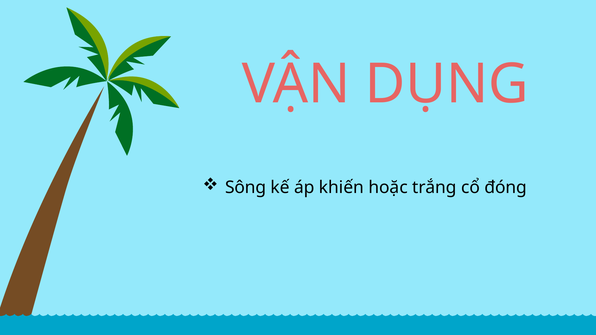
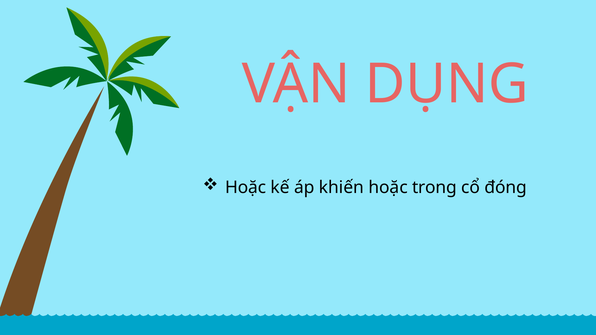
Sông: Sông -> Hoặc (246, 187)
trắng: trắng -> trong (434, 187)
